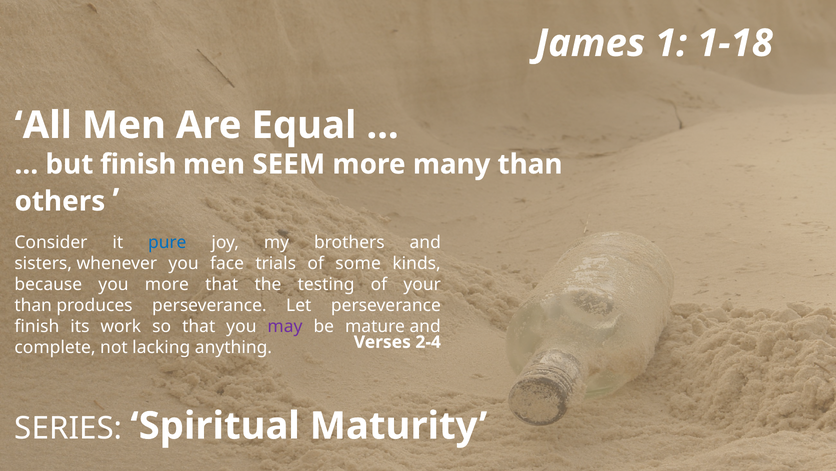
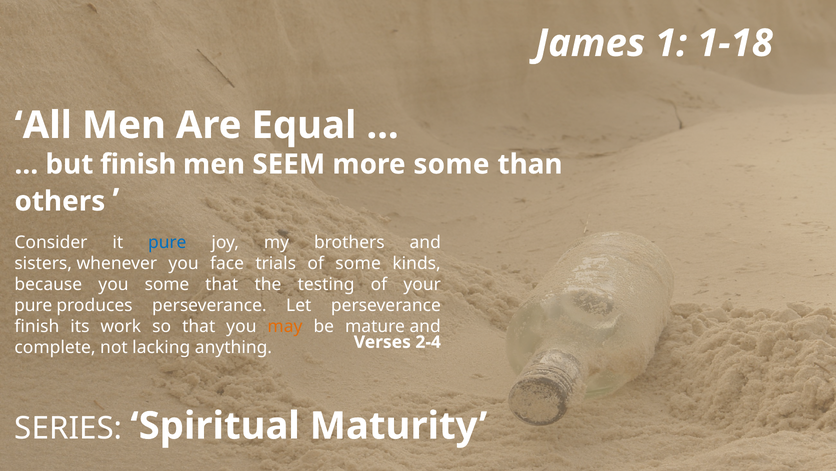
more many: many -> some (451, 164)
you more: more -> some (167, 284)
than: than -> pure (33, 305)
may colour: purple -> orange (285, 326)
